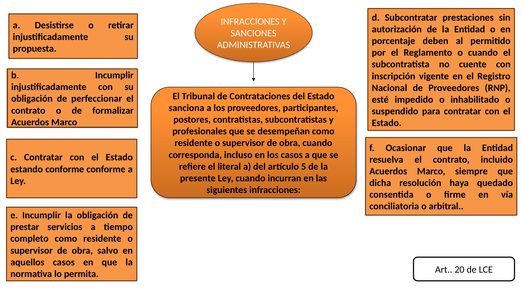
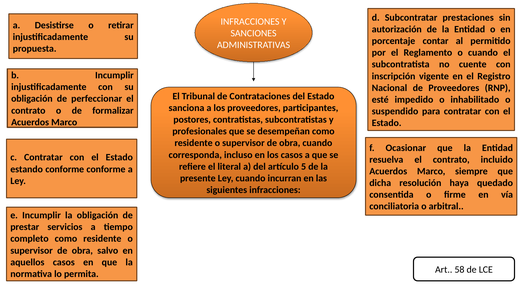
deben: deben -> contar (436, 41)
20: 20 -> 58 (459, 270)
